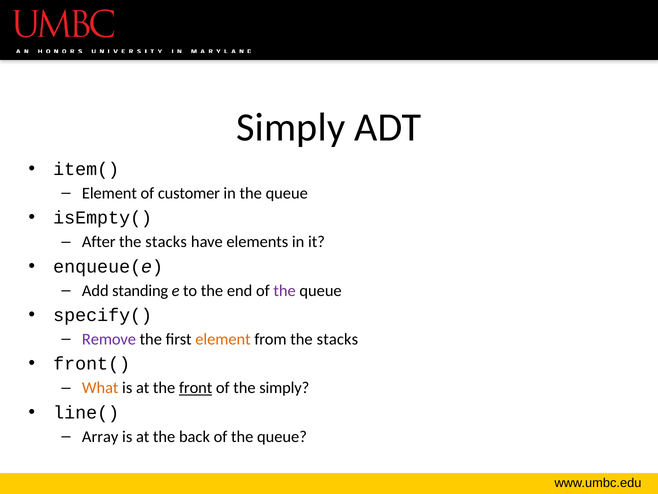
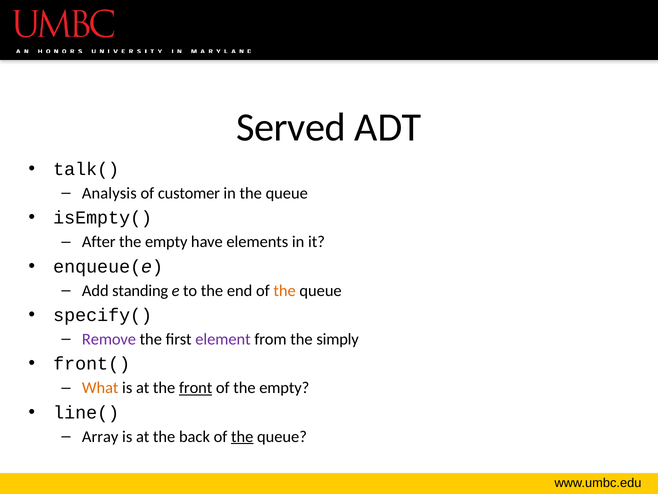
Simply: Simply -> Served (291, 127)
item(: item( -> talk( (86, 169)
Element: Element -> Analysis (109, 193)
stacks: stacks -> empty (166, 242)
the colour: purple -> orange (285, 290)
element colour: orange -> purple (223, 339)
from the stacks: stacks -> simply (338, 339)
of the simply: simply -> empty (284, 388)
the underline: none -> present (242, 436)
